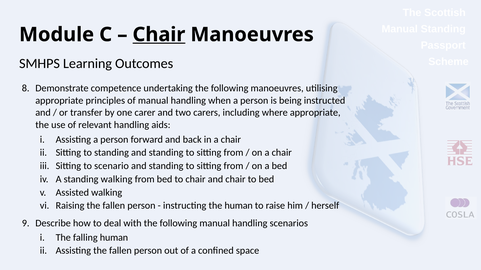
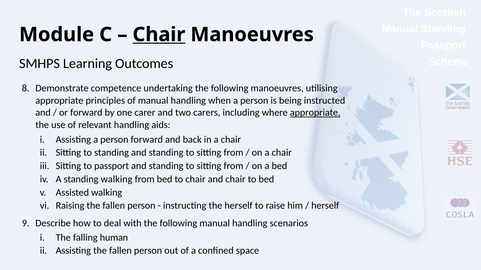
or transfer: transfer -> forward (86, 113)
appropriate underline: none -> present (315, 113)
to scenario: scenario -> passport (112, 166)
the human: human -> herself (239, 206)
